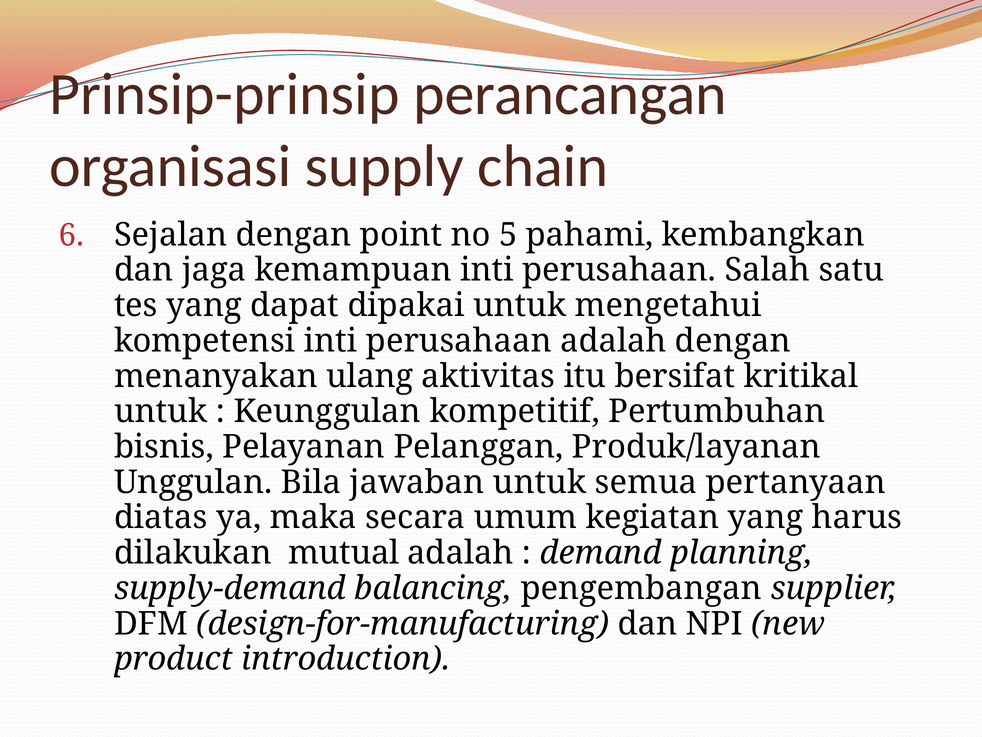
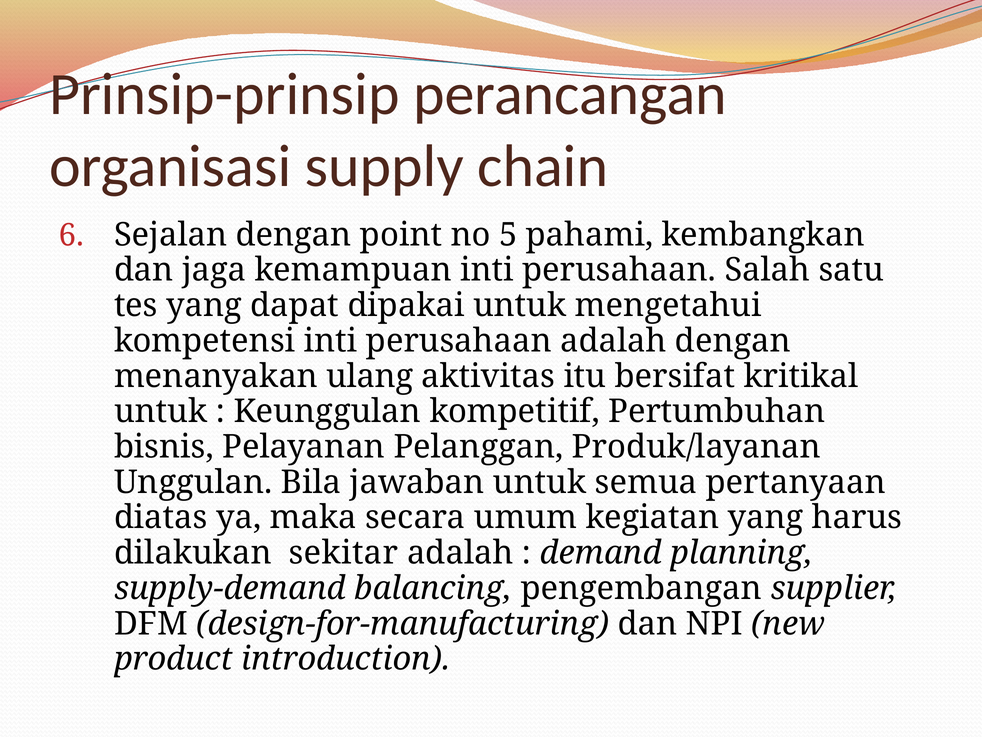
mutual: mutual -> sekitar (344, 553)
